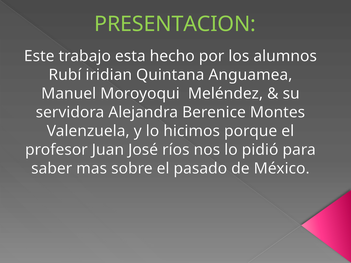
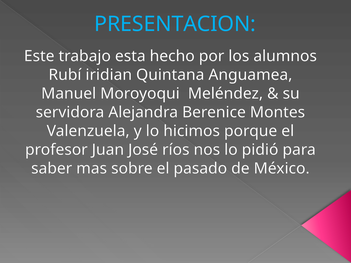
PRESENTACION colour: light green -> light blue (175, 24)
